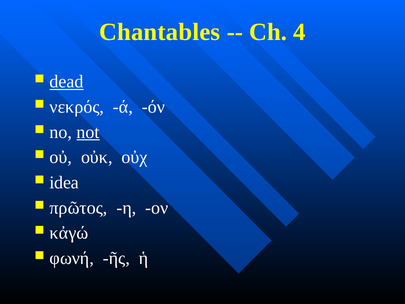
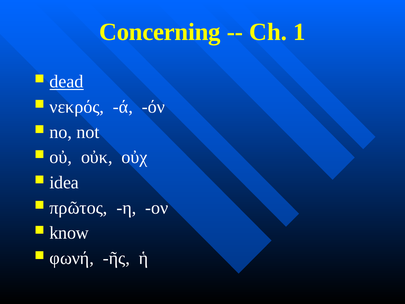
Chantables: Chantables -> Concerning (160, 32)
4: 4 -> 1 (299, 32)
not underline: present -> none (88, 132)
κἀγώ: κἀγώ -> know (69, 233)
